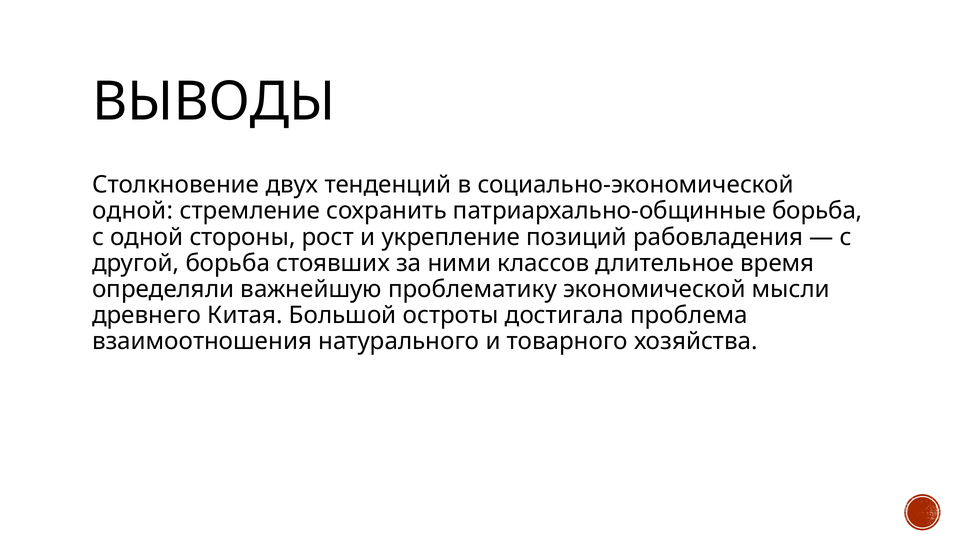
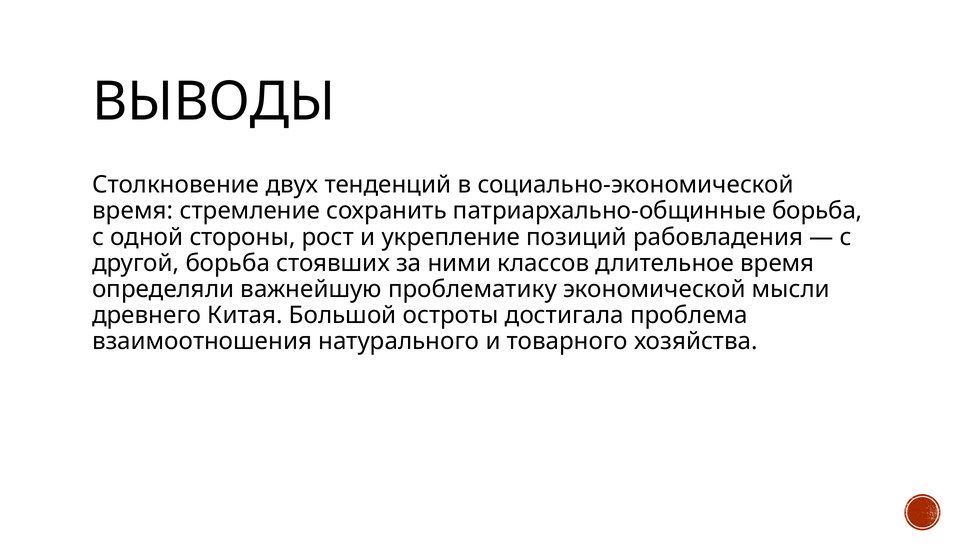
одной: одной -> время (133, 211)
